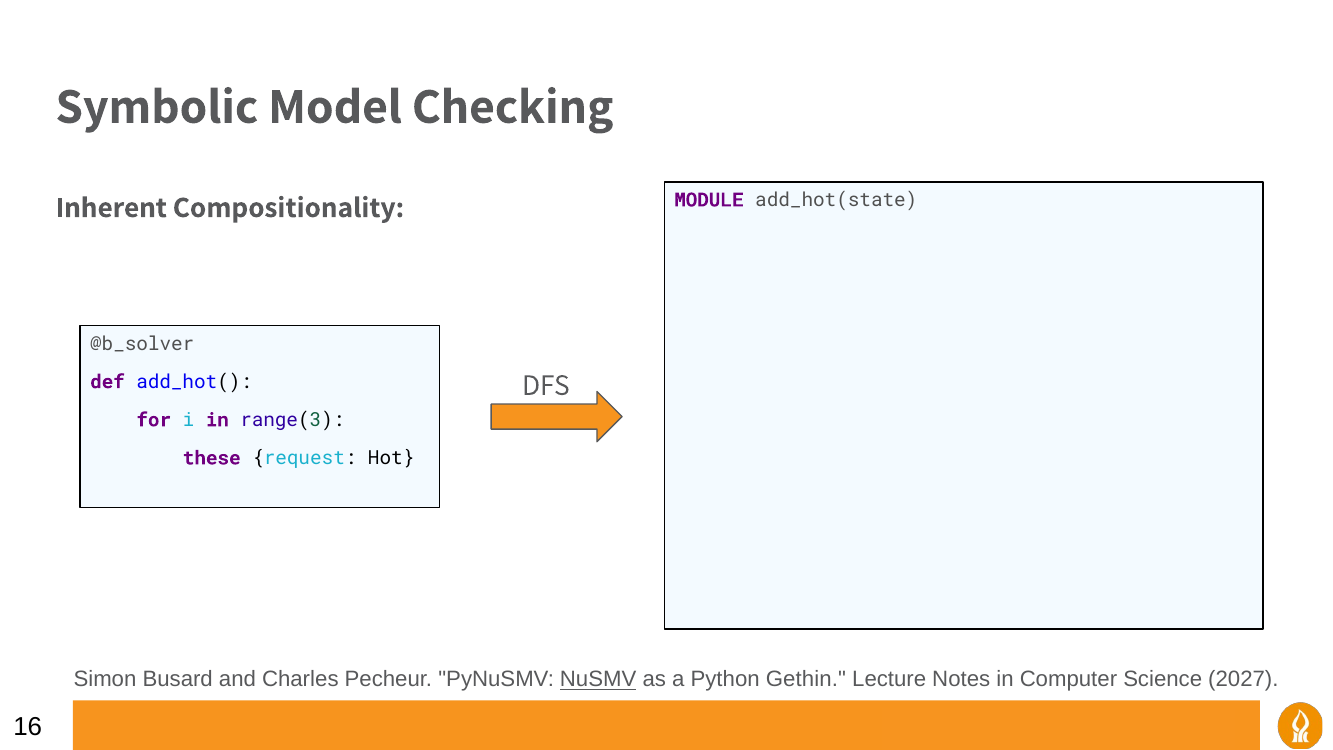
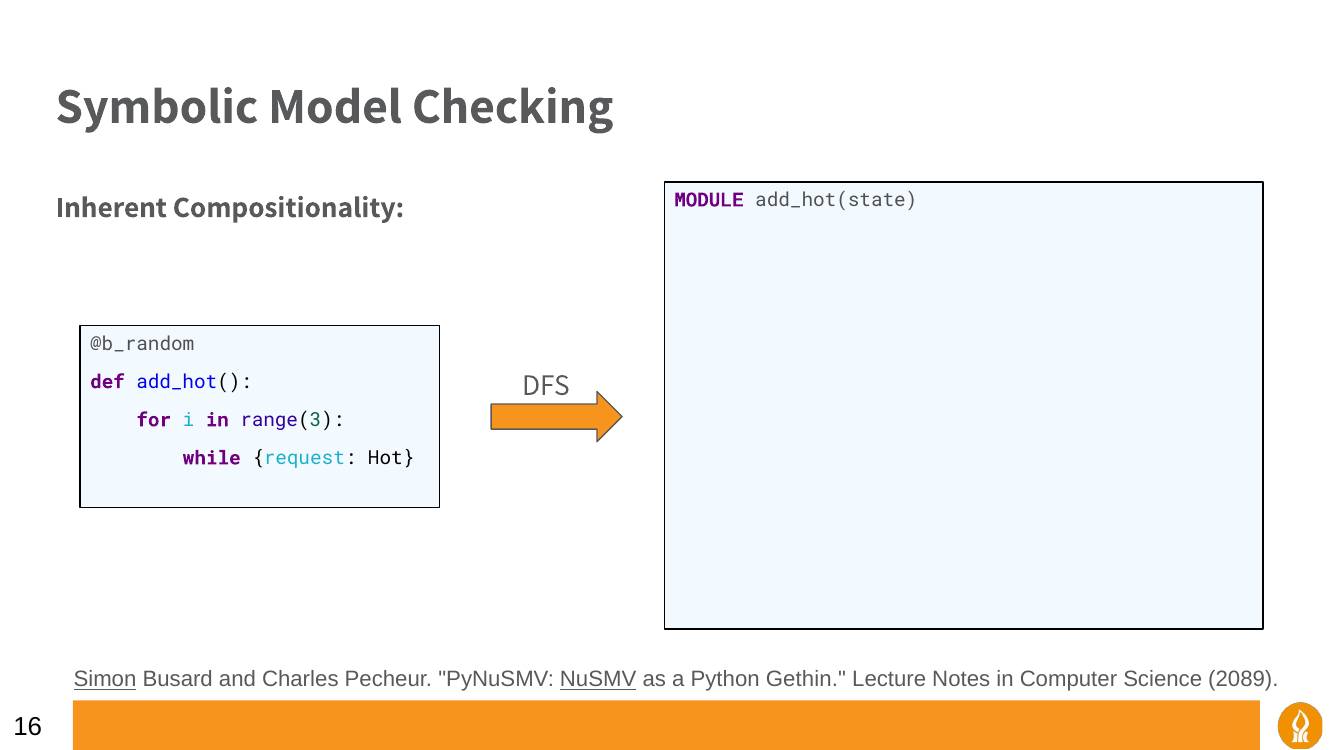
@b_solver: @b_solver -> @b_random (142, 344)
these: these -> while (212, 458)
Simon underline: none -> present (105, 679)
2027: 2027 -> 2089 (1243, 679)
